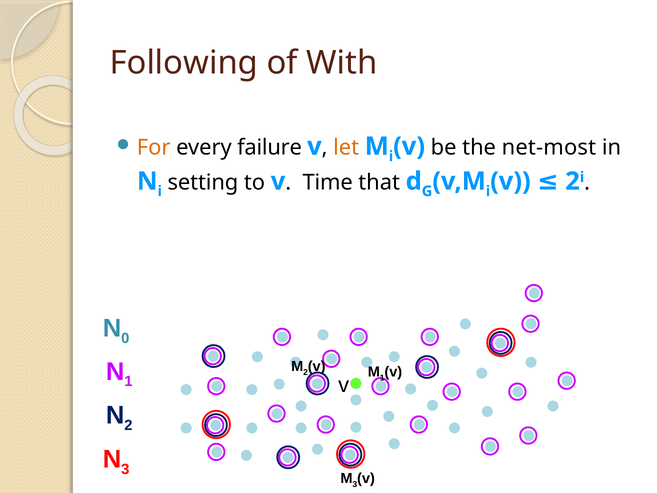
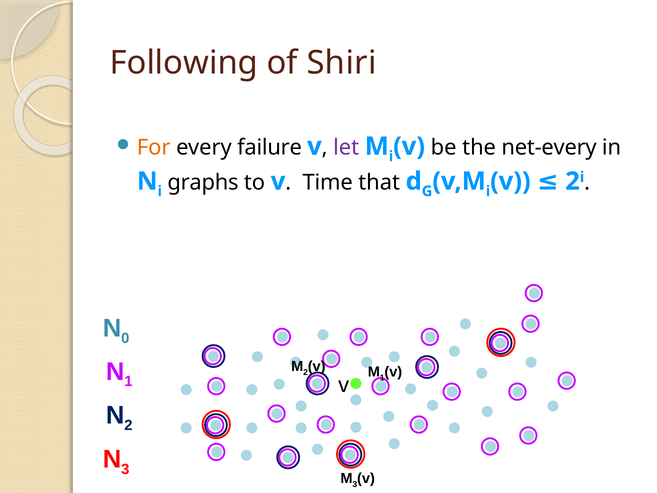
With: With -> Shiri (342, 63)
let colour: orange -> purple (346, 148)
net-most: net-most -> net-every (549, 148)
setting: setting -> graphs (203, 182)
